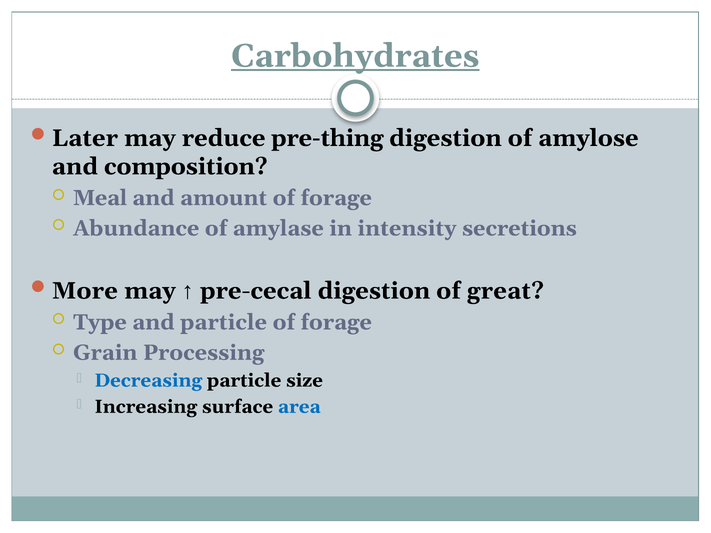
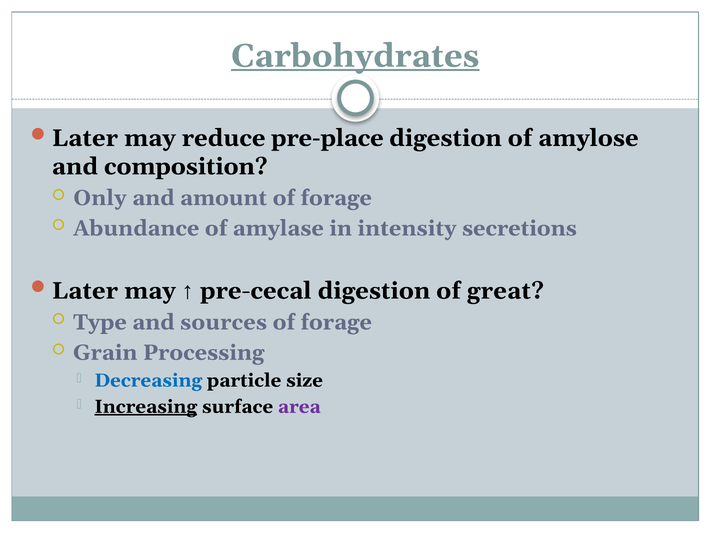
pre-thing: pre-thing -> pre-place (327, 138)
Meal: Meal -> Only (100, 198)
More: More -> Later (85, 291)
and particle: particle -> sources (224, 322)
Increasing underline: none -> present (146, 407)
area colour: blue -> purple (299, 407)
